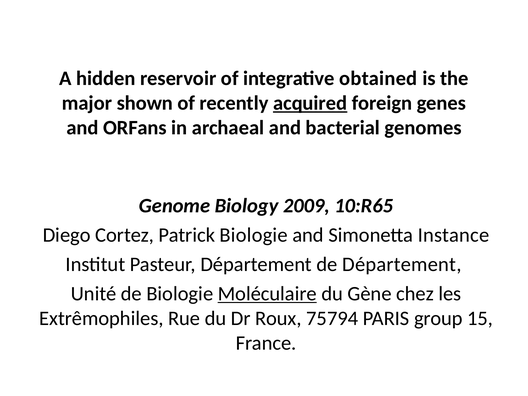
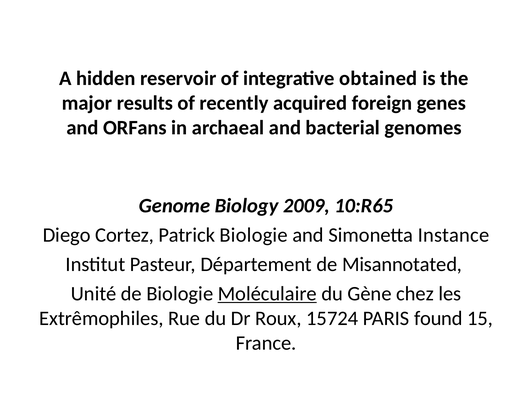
shown: shown -> results (145, 103)
acquired underline: present -> none (310, 103)
de Département: Département -> Misannotated (402, 264)
75794: 75794 -> 15724 (332, 318)
group: group -> found (438, 318)
